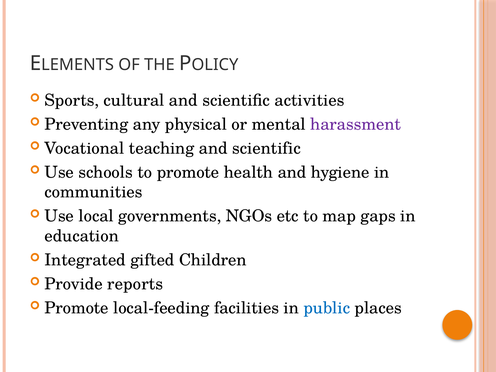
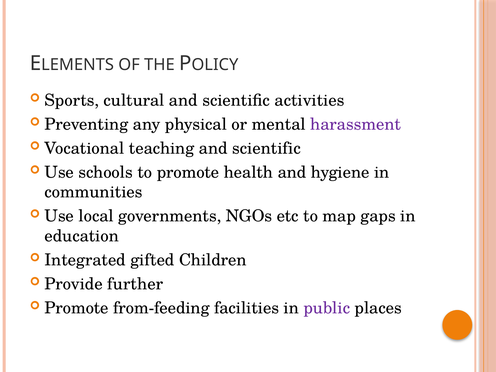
reports: reports -> further (135, 284)
local-feeding: local-feeding -> from-feeding (161, 308)
public colour: blue -> purple (327, 308)
